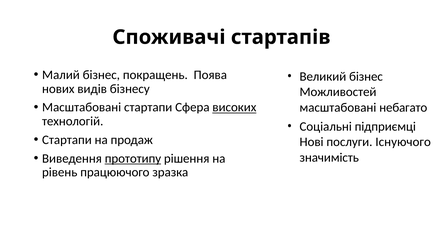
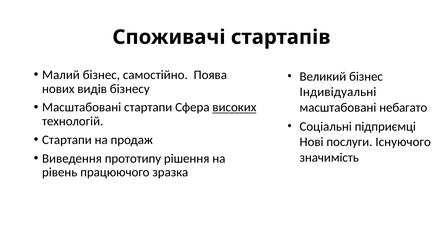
покращень: покращень -> самостійно (155, 75)
Можливостей: Можливостей -> Індивідуальні (338, 92)
прототипу underline: present -> none (133, 159)
